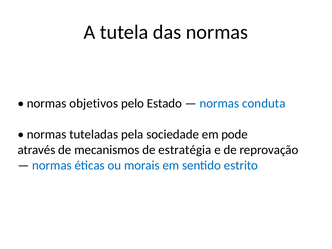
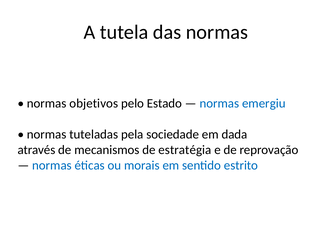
conduta: conduta -> emergiu (264, 103)
pode: pode -> dada (234, 134)
